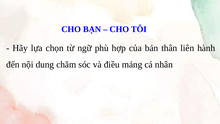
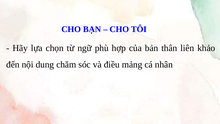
hành: hành -> khảo (206, 48)
